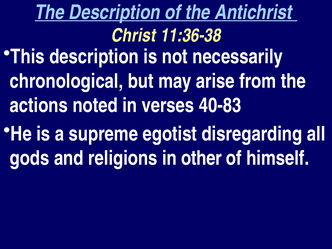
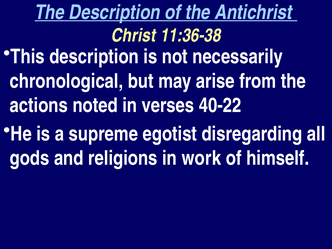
40-83: 40-83 -> 40-22 (220, 105)
other: other -> work (201, 158)
